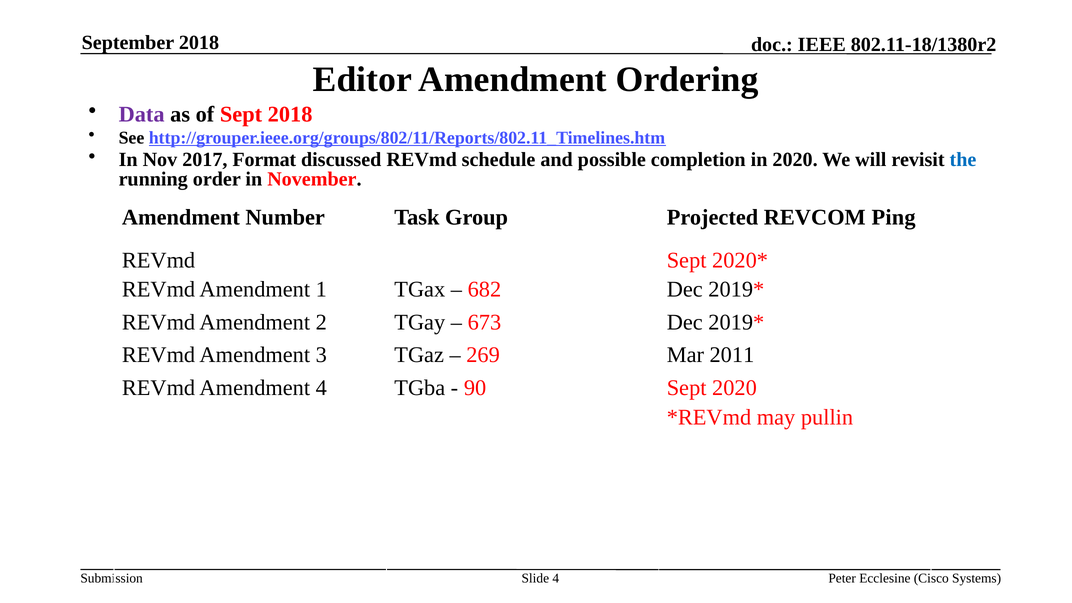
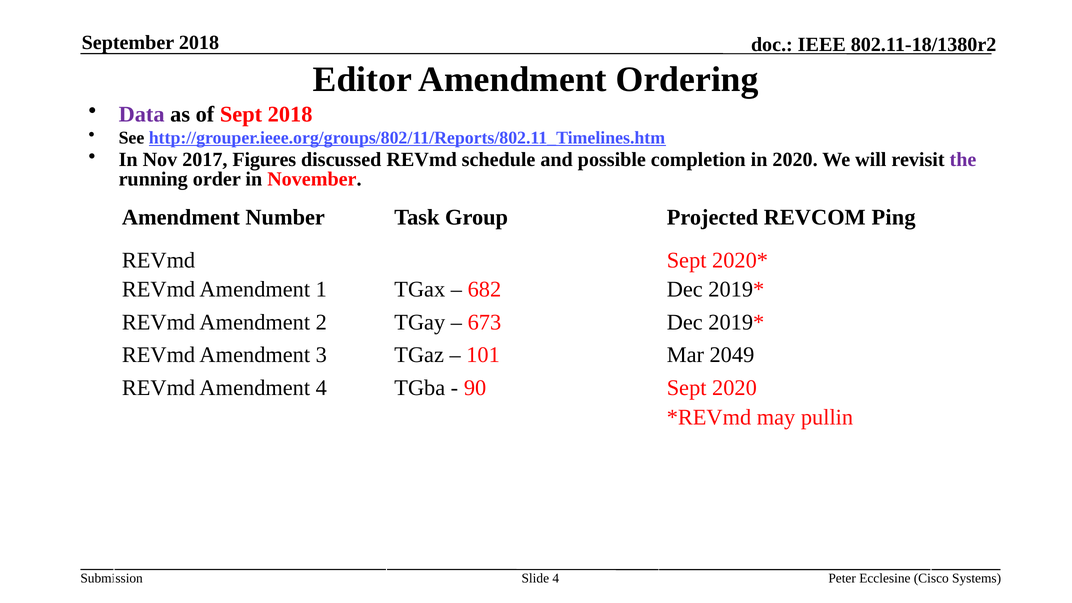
Format: Format -> Figures (264, 160)
the colour: blue -> purple (963, 160)
269: 269 -> 101 (483, 355)
2011: 2011 -> 2049 (732, 355)
